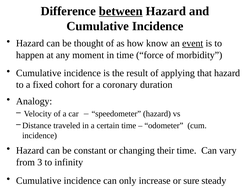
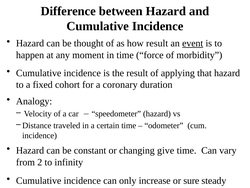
between underline: present -> none (121, 11)
how know: know -> result (157, 43)
their: their -> give (166, 150)
3: 3 -> 2 (40, 162)
